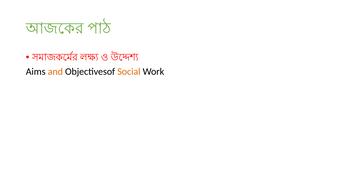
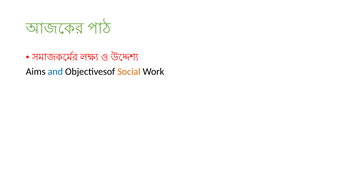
and colour: orange -> blue (55, 72)
